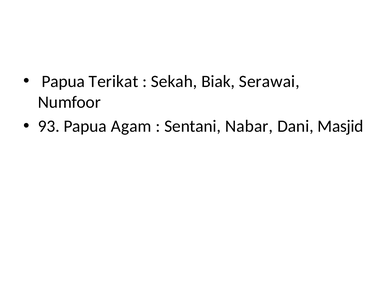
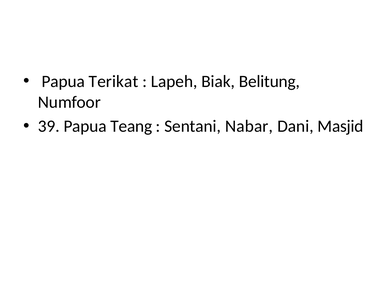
Sekah: Sekah -> Lapeh (174, 81)
Serawai: Serawai -> Belitung (269, 81)
93: 93 -> 39 (49, 126)
Agam: Agam -> Teang (131, 126)
